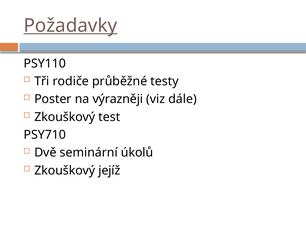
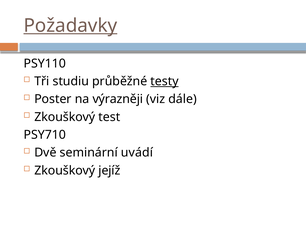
rodiče: rodiče -> studiu (71, 81)
testy underline: none -> present (165, 81)
úkolů: úkolů -> uvádí (137, 152)
